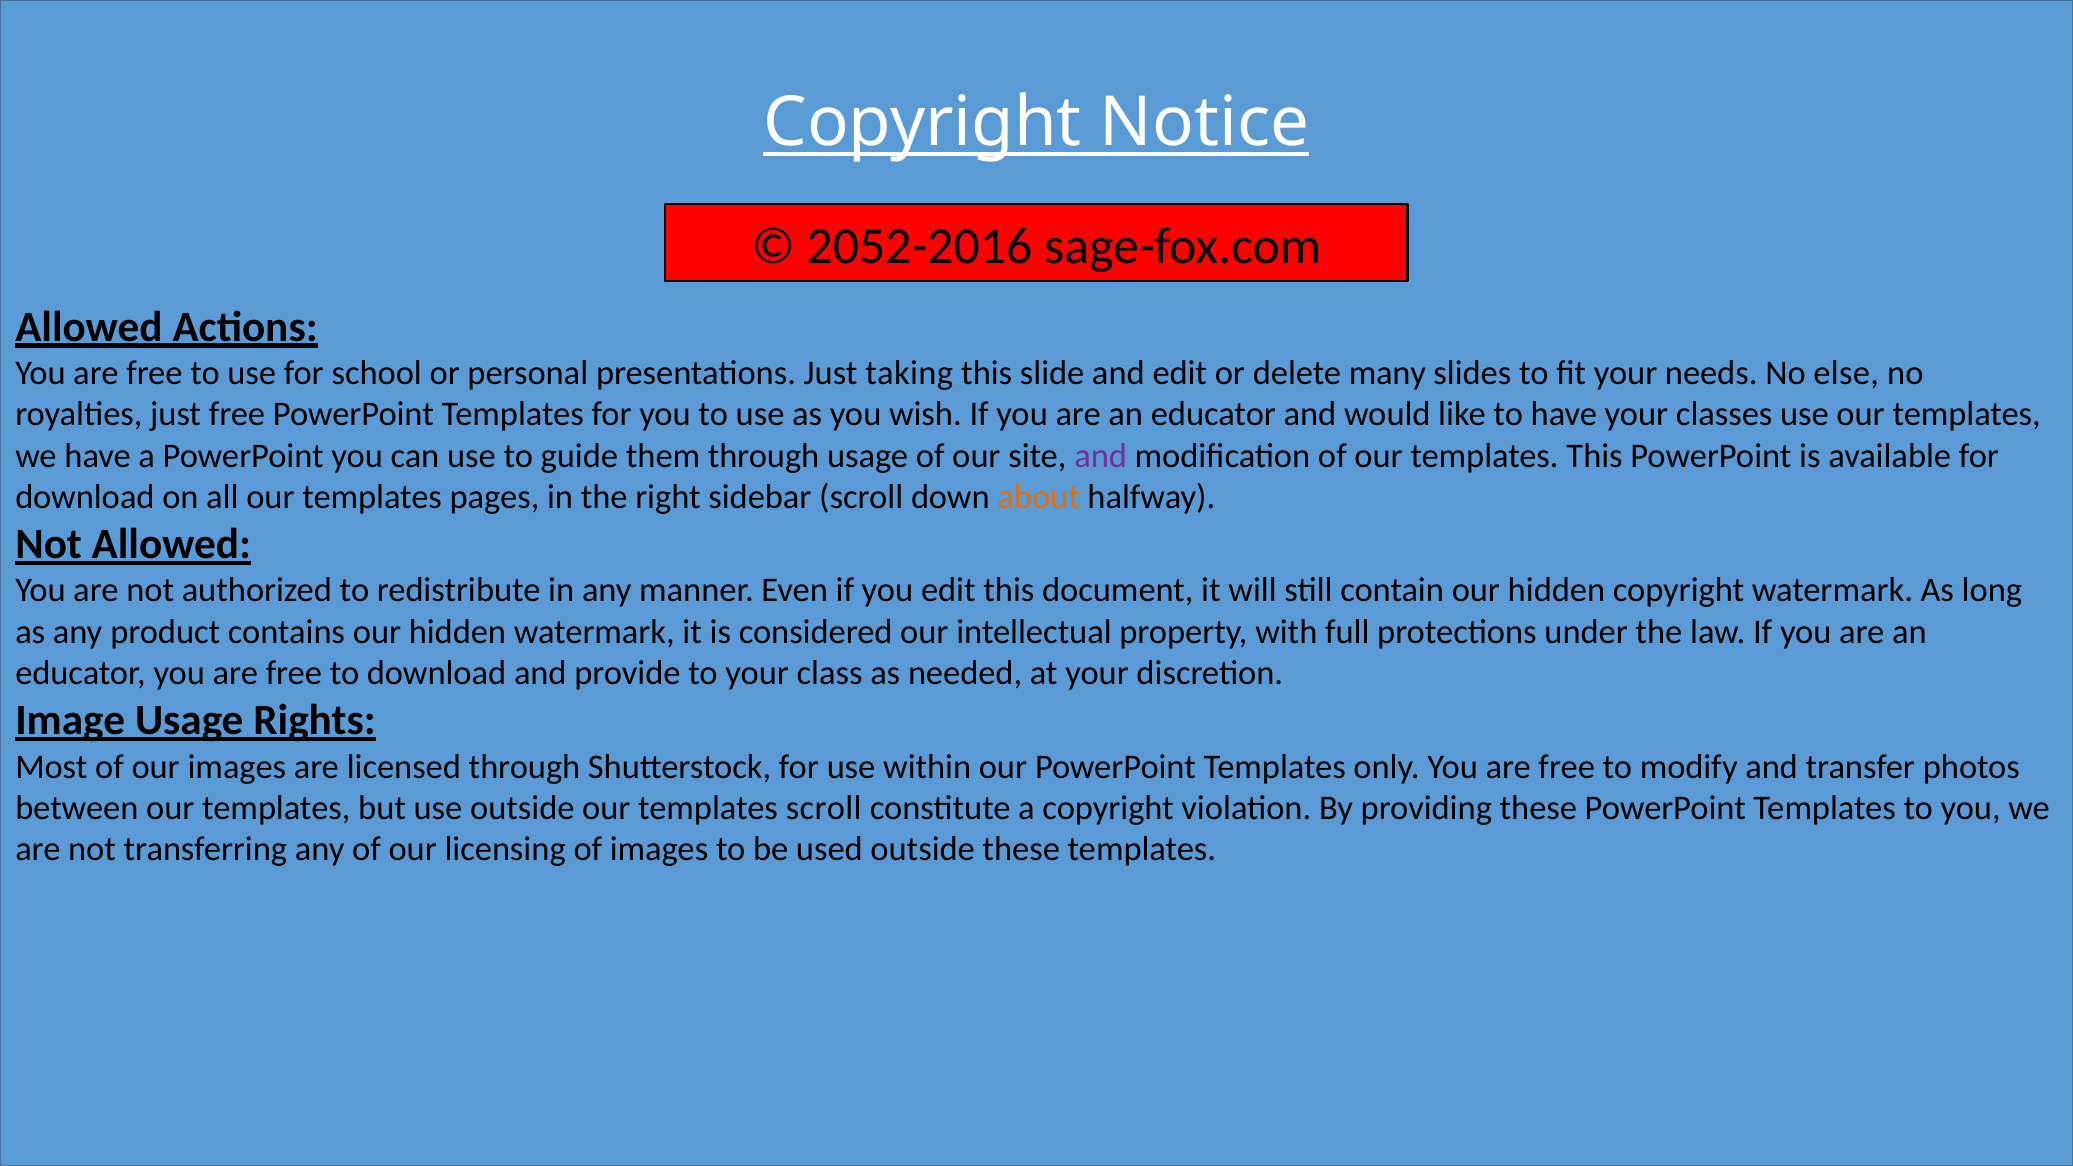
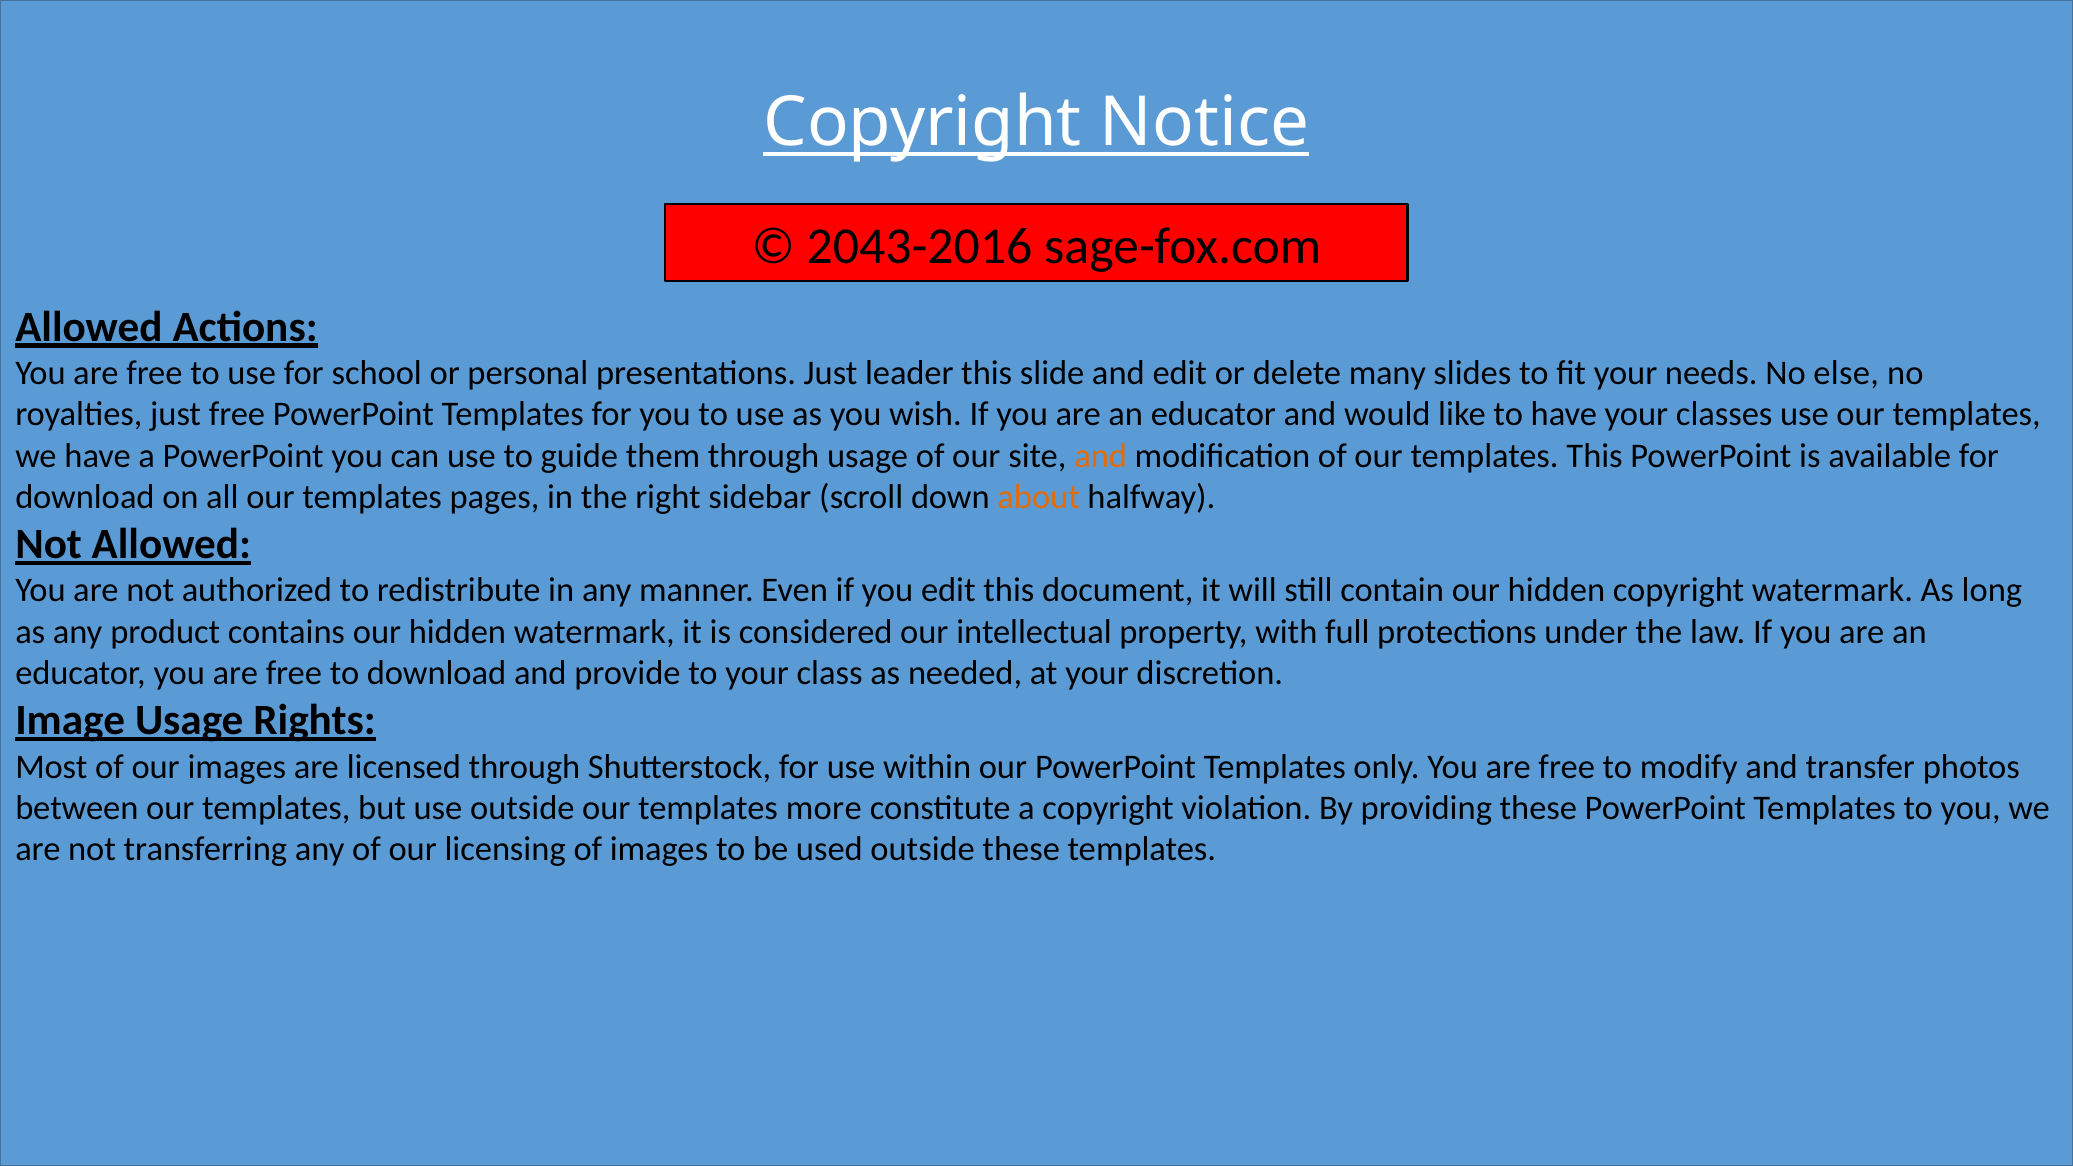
2052-2016: 2052-2016 -> 2043-2016 (919, 246)
taking: taking -> leader (909, 373)
and colour: purple -> orange (1101, 456)
templates scroll: scroll -> more (824, 808)
